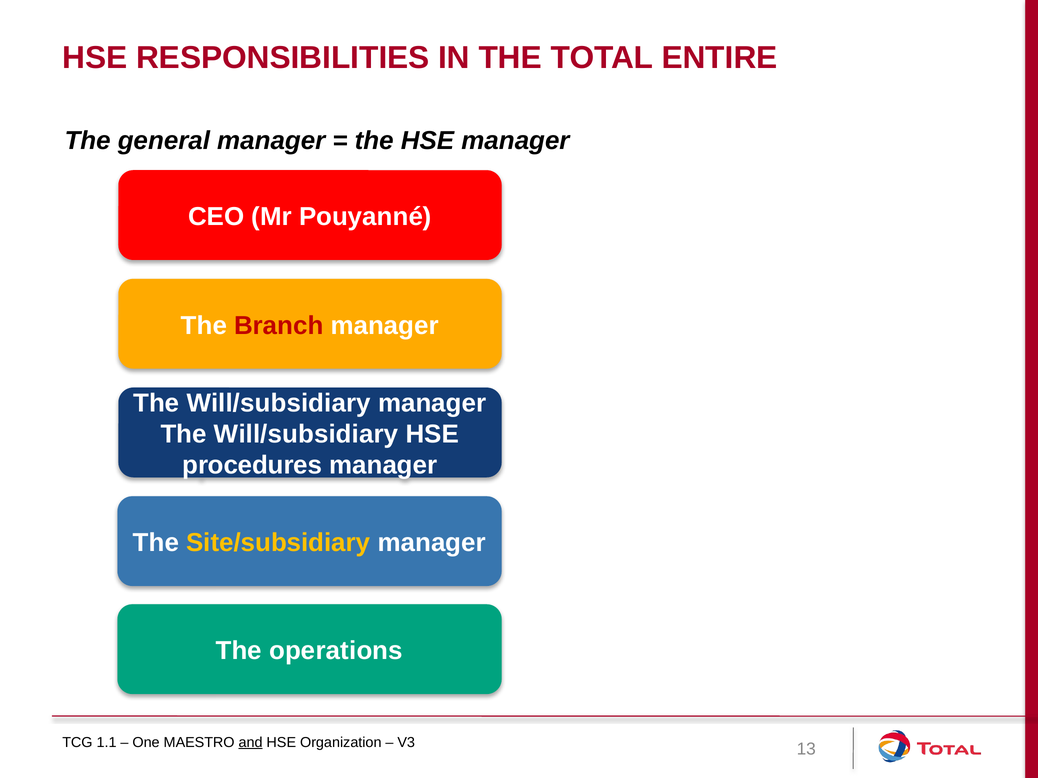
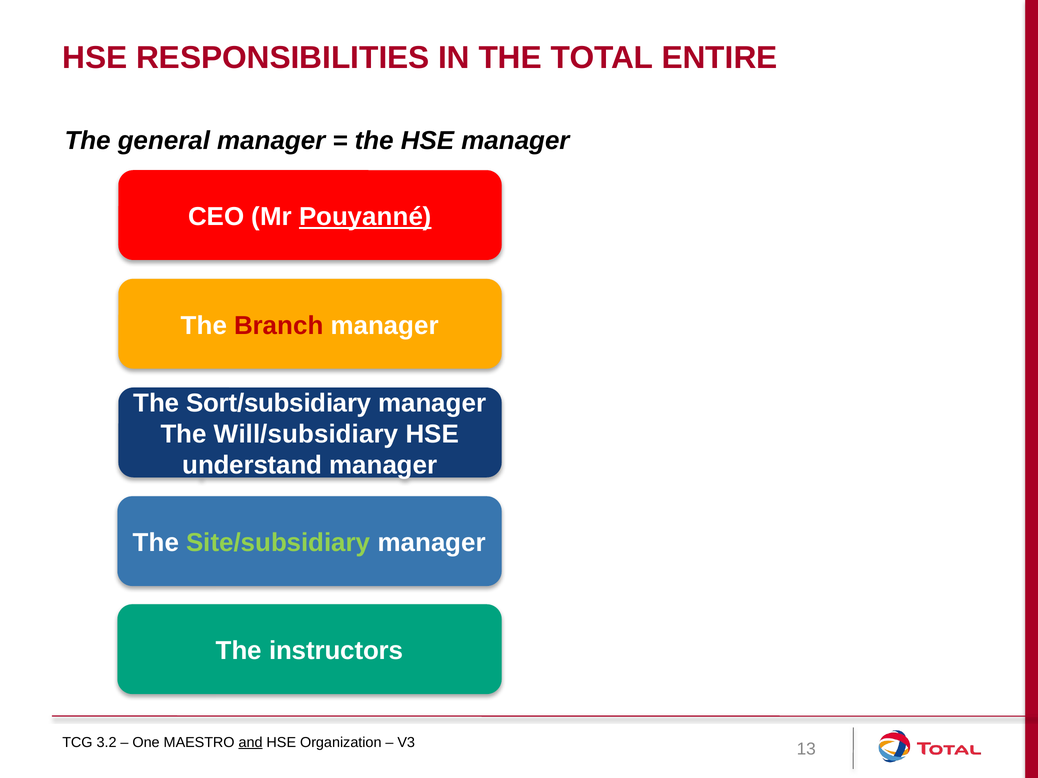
Pouyanné underline: none -> present (365, 217)
Will/subsidiary: Will/subsidiary -> Sort/subsidiary (279, 403)
procedures: procedures -> understand (252, 466)
Site/subsidiary colour: yellow -> light green (278, 543)
operations: operations -> instructors (336, 651)
1.1: 1.1 -> 3.2 (107, 743)
